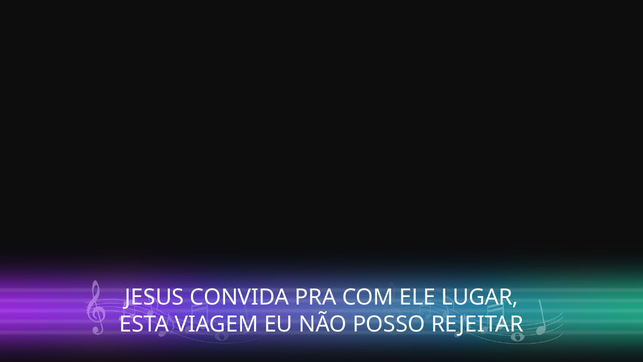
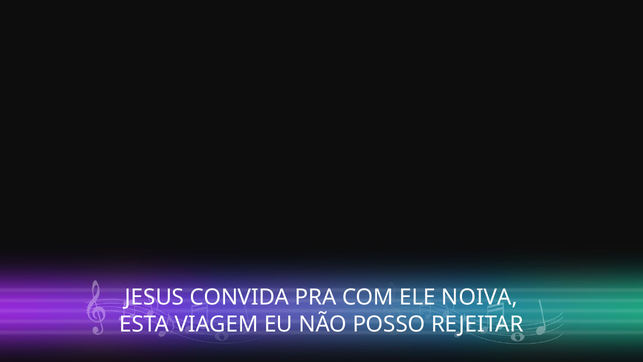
LUGAR: LUGAR -> NOIVA (480, 297)
